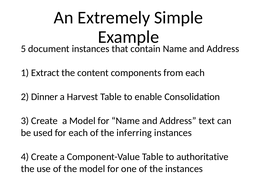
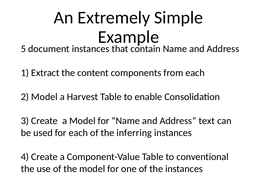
2 Dinner: Dinner -> Model (44, 97)
authoritative: authoritative -> conventional (203, 157)
